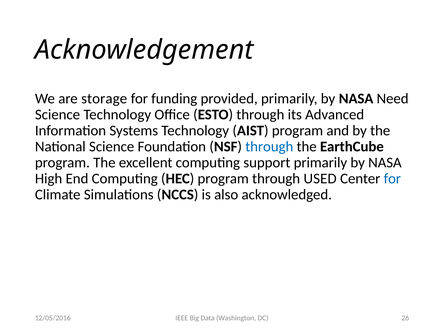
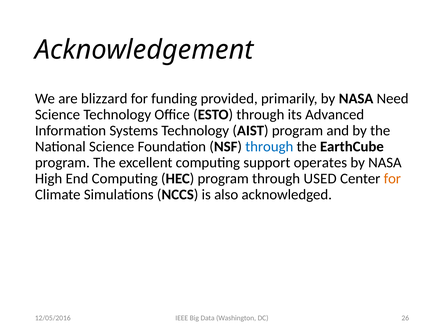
storage: storage -> blizzard (104, 99)
support primarily: primarily -> operates (320, 163)
for colour: blue -> orange (392, 179)
